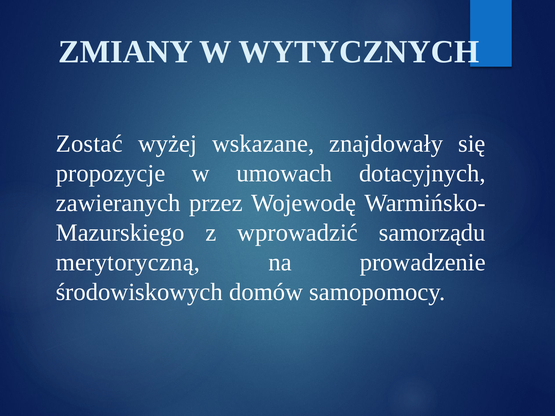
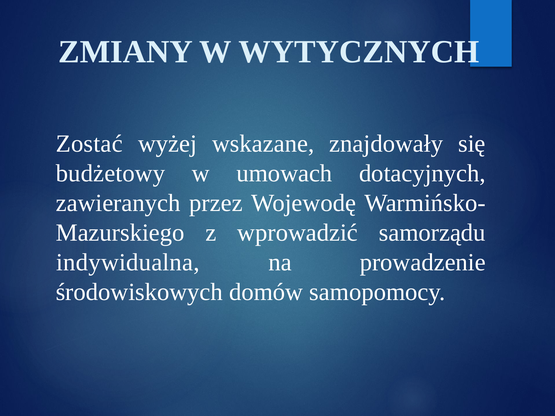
propozycje: propozycje -> budżetowy (110, 174)
merytoryczną: merytoryczną -> indywidualna (128, 262)
